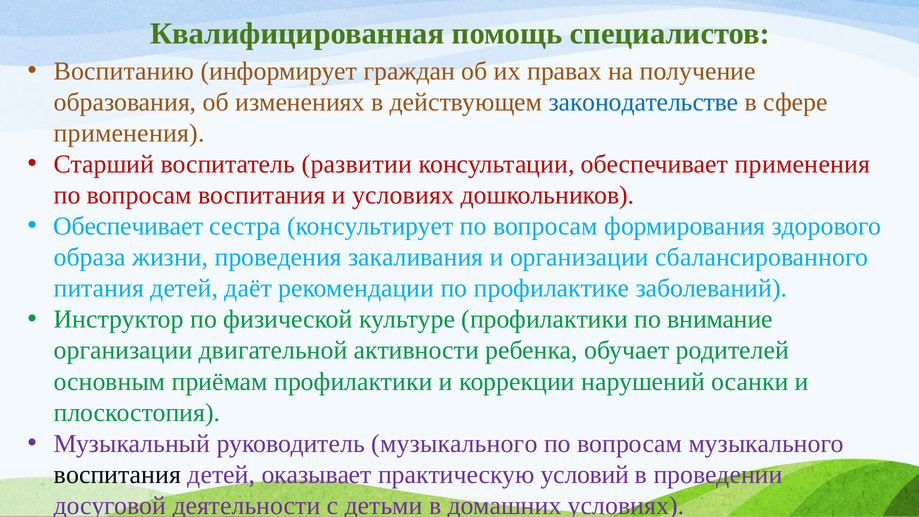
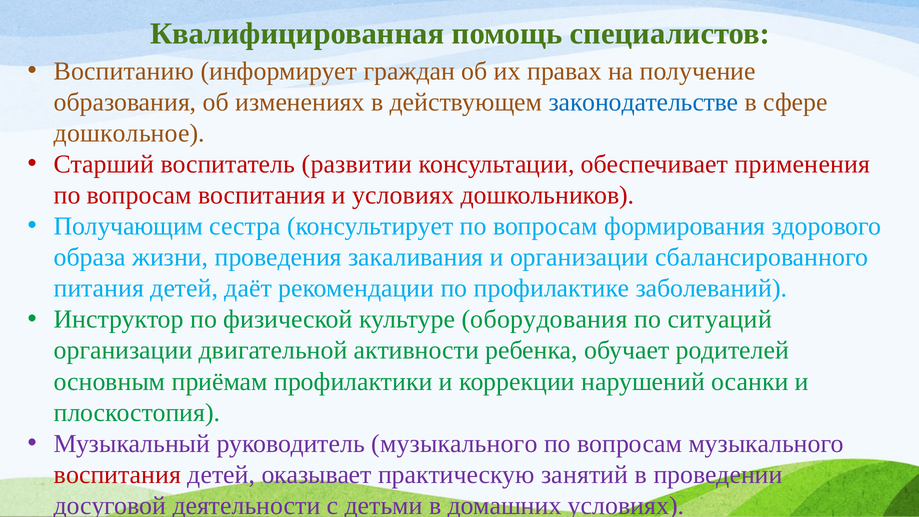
применения: применения -> дошкольное (129, 133)
Обеспечивает: Обеспечивает -> Получающим (128, 226)
культуре профилактики: профилактики -> оборудования (545, 319)
внимание: внимание -> ситуаций (720, 319)
воспитания colour: black -> red (117, 475)
условий: условий -> занятий (585, 475)
